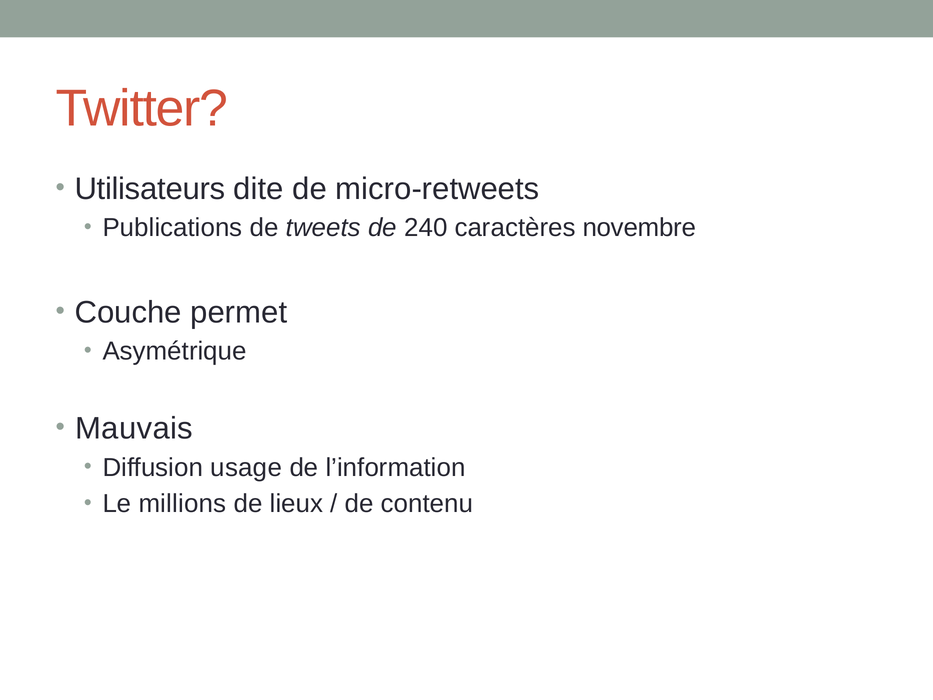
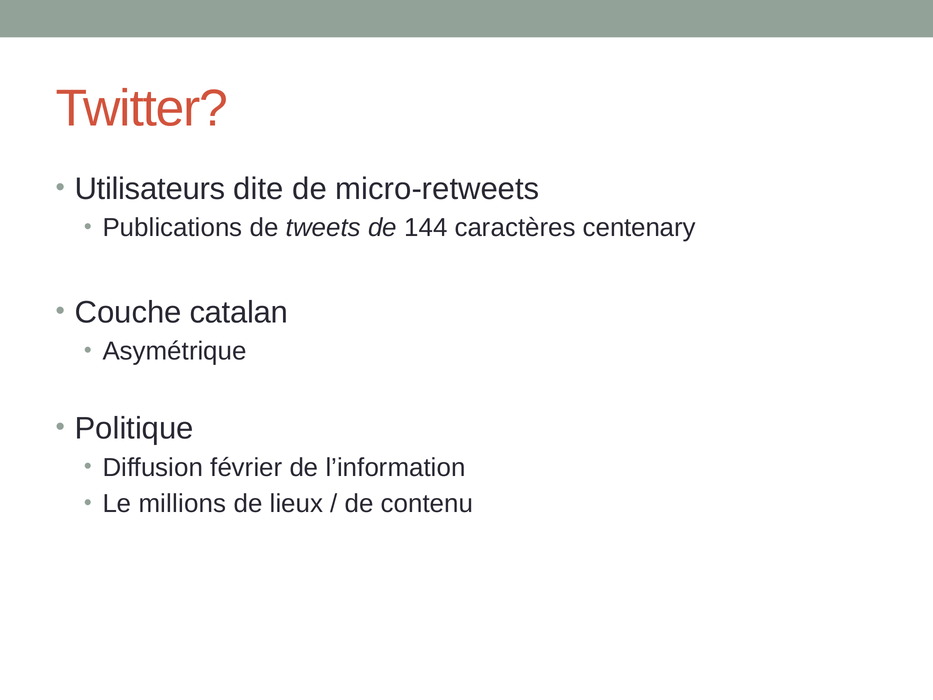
240: 240 -> 144 (426, 228)
novembre: novembre -> centenary (639, 228)
permet: permet -> catalan (239, 312)
Mauvais: Mauvais -> Politique (134, 428)
usage: usage -> février (246, 467)
